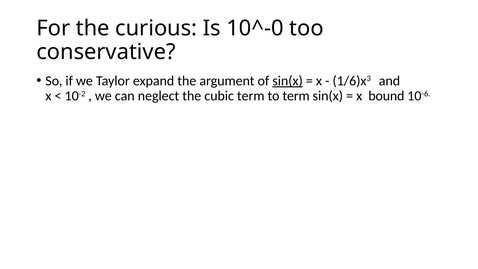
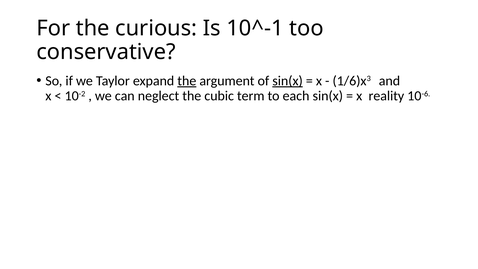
10^-0: 10^-0 -> 10^-1 (255, 28)
the underline: none -> present (187, 81)
to term: term -> each (296, 96)
bound: bound -> reality (386, 96)
